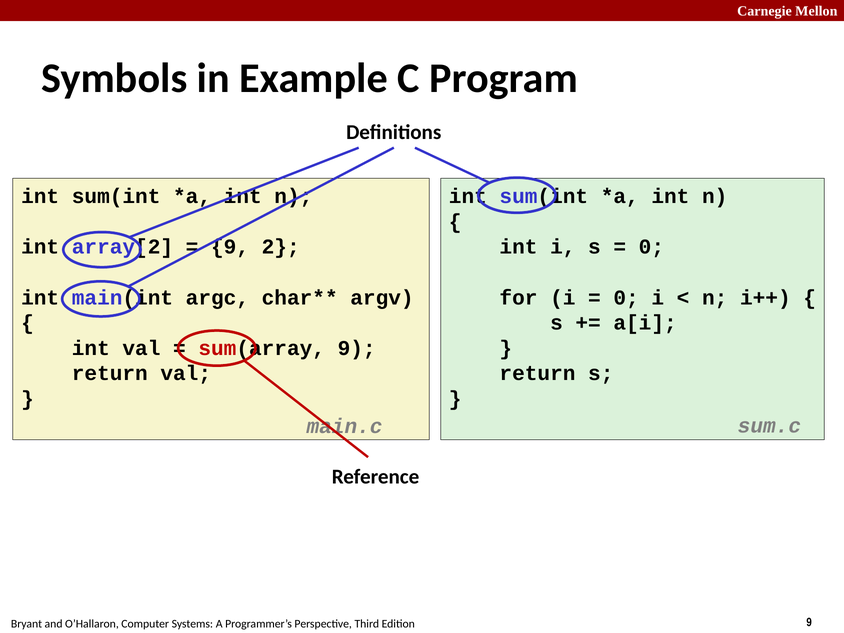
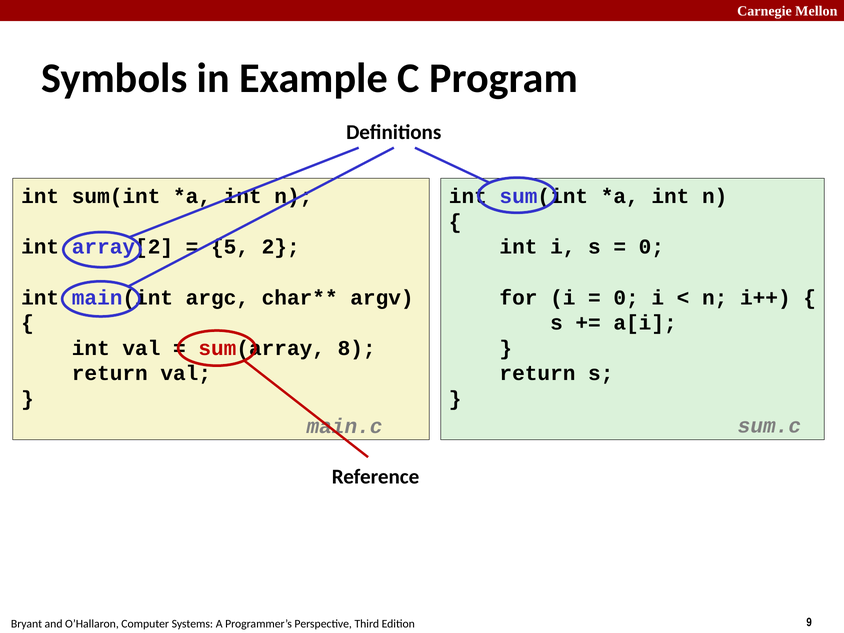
9: 9 -> 5 (230, 247)
sum(array 9: 9 -> 8 (357, 348)
